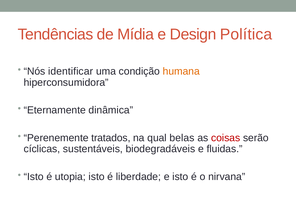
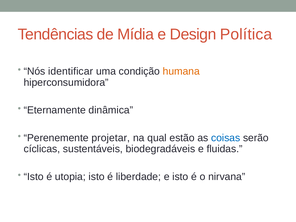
tratados: tratados -> projetar (111, 138)
belas: belas -> estão (182, 138)
coisas colour: red -> blue (226, 138)
